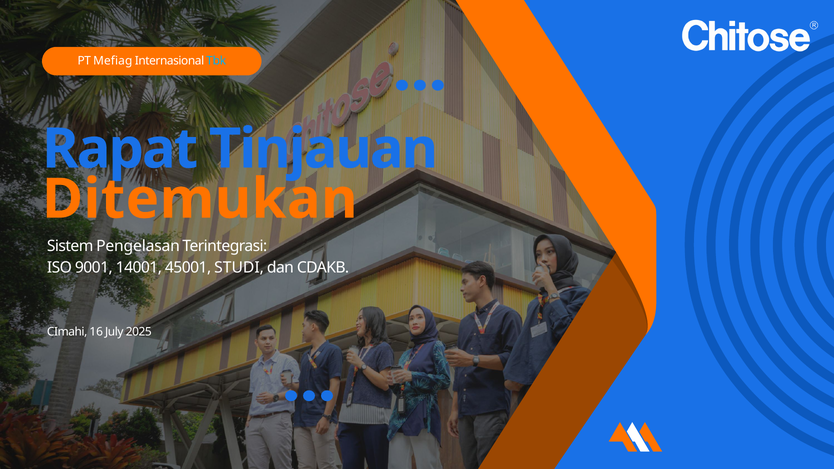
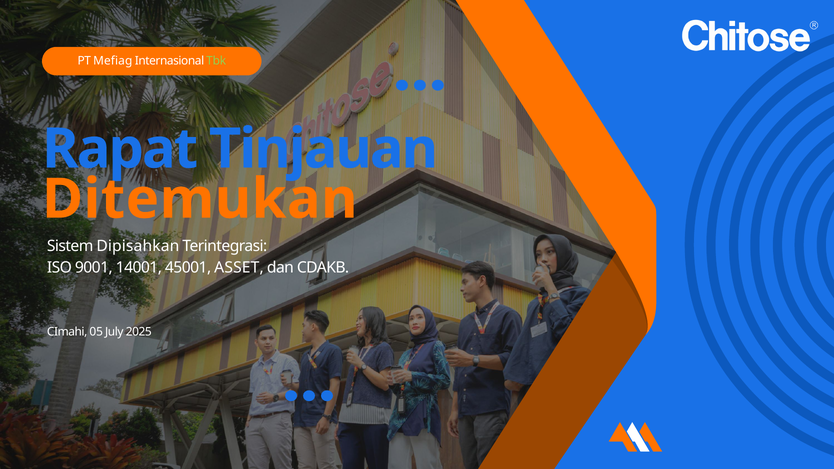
Tbk colour: light blue -> light green (216, 61)
Pengelasan: Pengelasan -> Dipisahkan (138, 246)
STUDI: STUDI -> ASSET (239, 268)
16: 16 -> 05 (96, 332)
